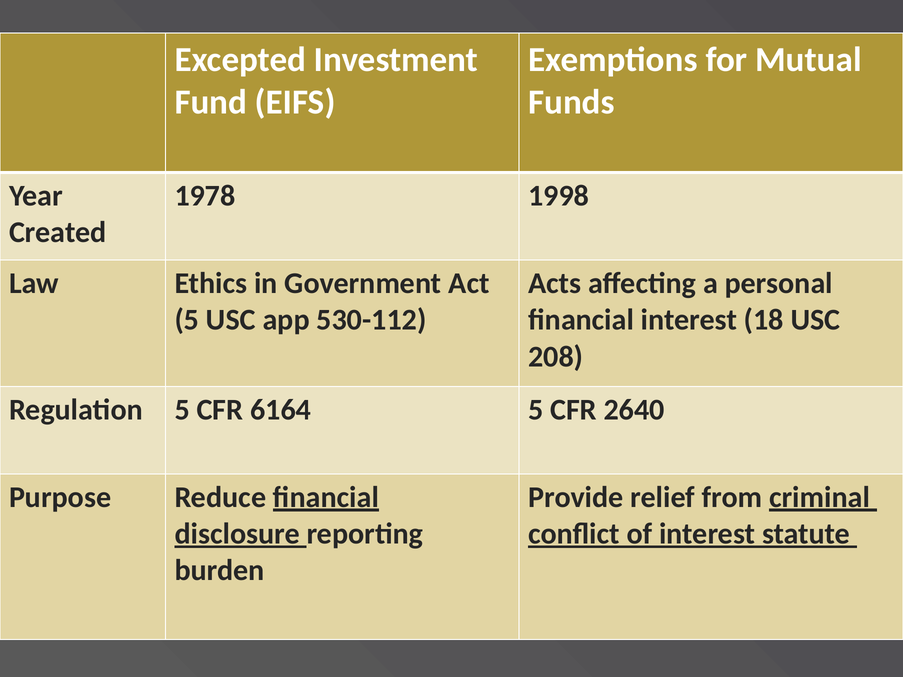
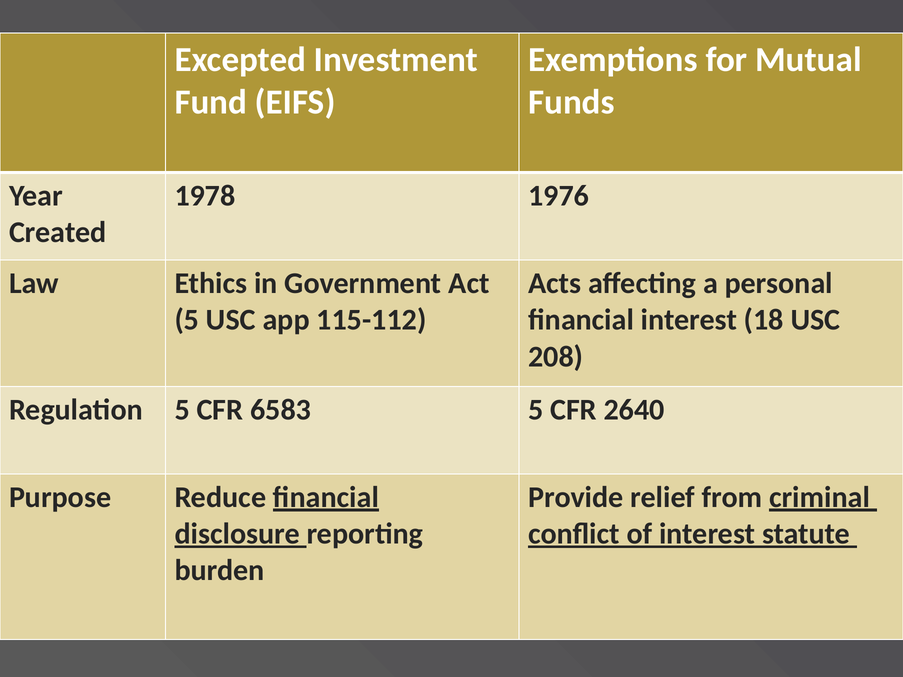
1998: 1998 -> 1976 (559, 196)
530-112: 530-112 -> 115-112 (371, 320)
6164: 6164 -> 6583 (280, 410)
